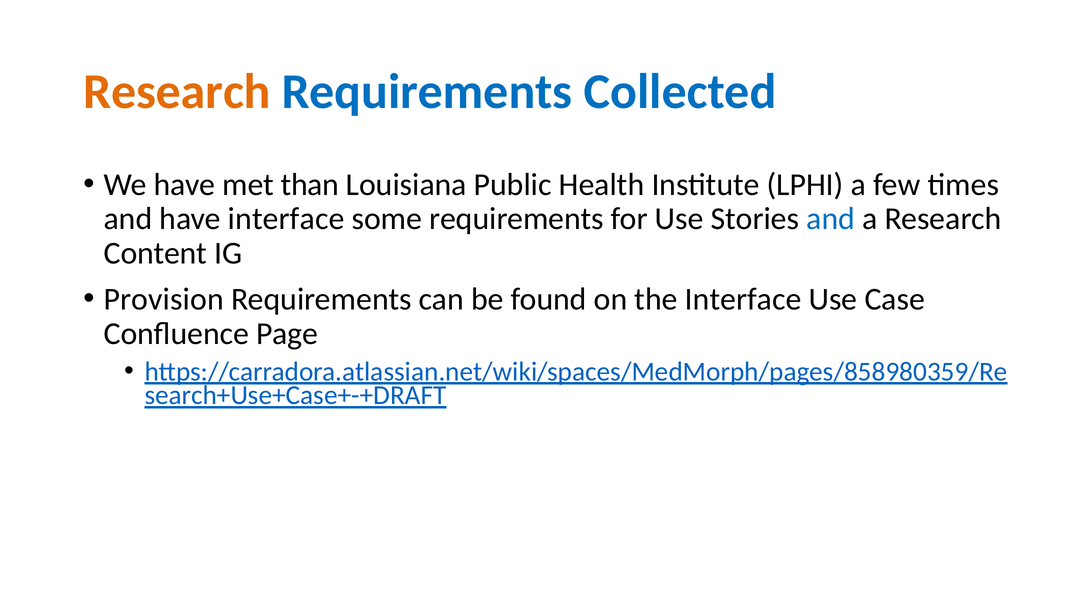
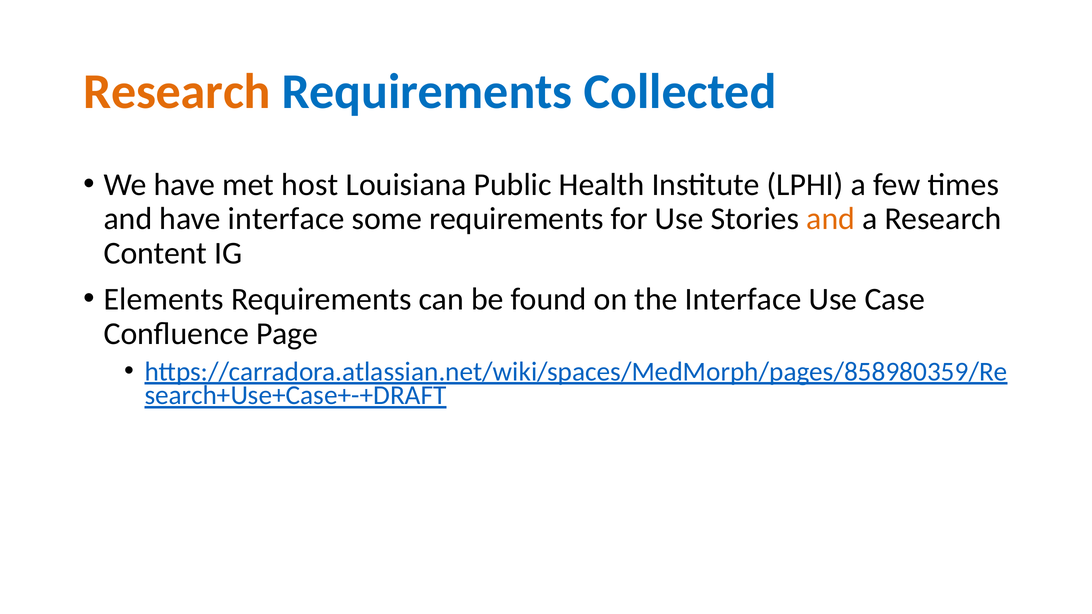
than: than -> host (310, 185)
and colour: blue -> orange (831, 219)
Provision: Provision -> Elements (164, 299)
